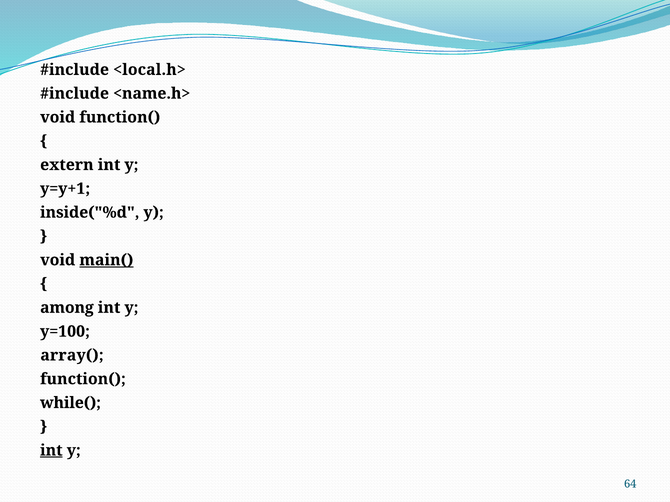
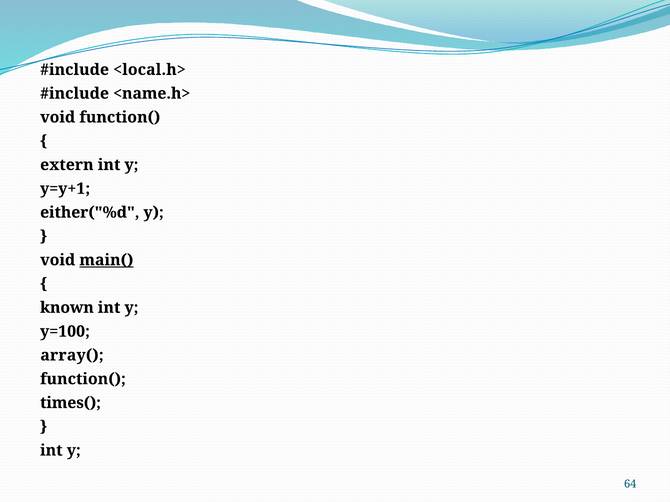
inside("%d: inside("%d -> either("%d (90, 213)
among: among -> known (67, 308)
while(: while( -> times( (71, 403)
int underline: present -> none (51, 451)
